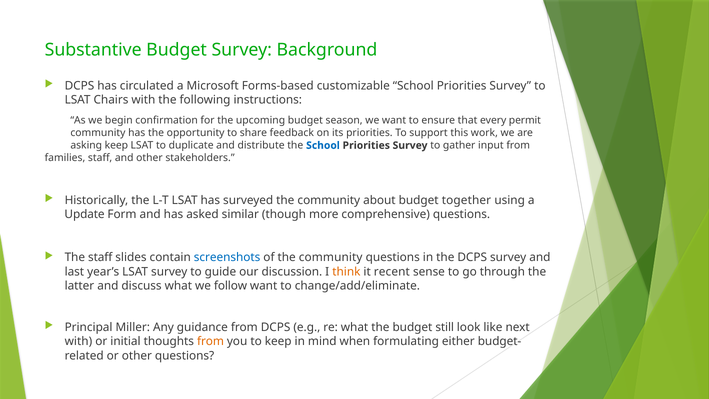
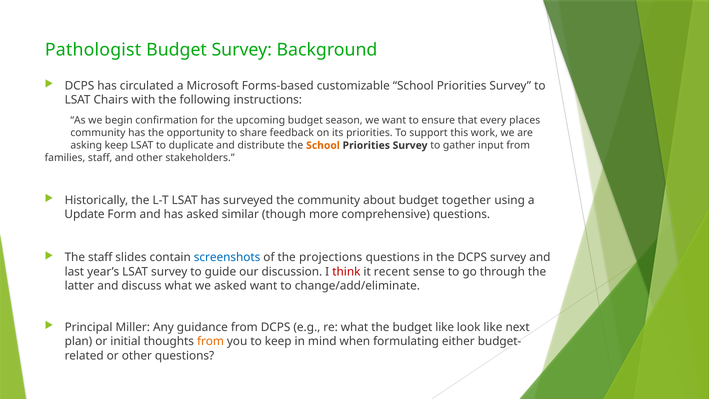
Substantive: Substantive -> Pathologist (93, 50)
permit: permit -> places (525, 121)
School colour: blue -> orange (323, 145)
of the community: community -> projections (331, 257)
think colour: orange -> red (346, 272)
we follow: follow -> asked (230, 286)
budget still: still -> like (445, 327)
with: with -> plan (78, 341)
